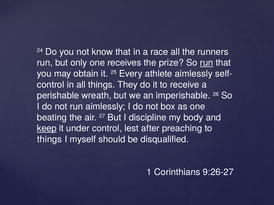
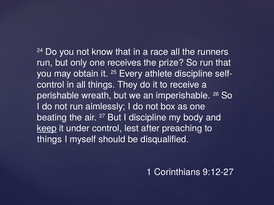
run underline: present -> none (207, 63)
athlete aimlessly: aimlessly -> discipline (194, 74)
9:26-27: 9:26-27 -> 9:12-27 (218, 172)
